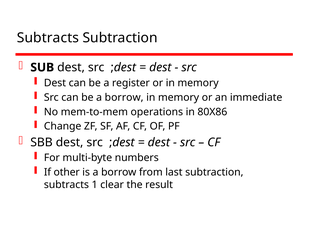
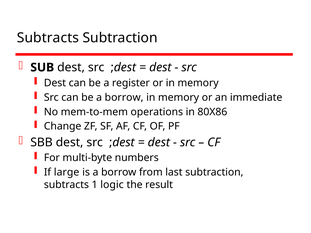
other: other -> large (67, 172)
clear: clear -> logic (112, 185)
